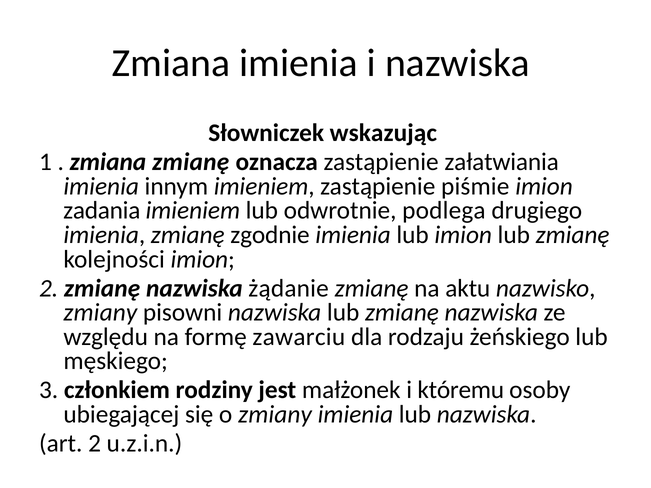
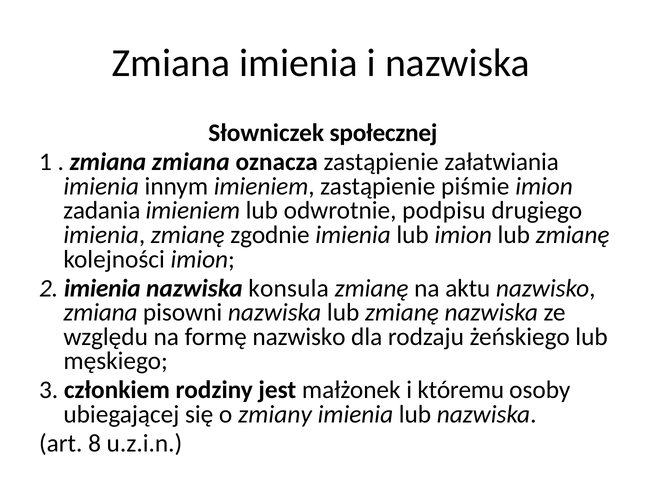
wskazując: wskazując -> społecznej (383, 133)
zmiana zmianę: zmianę -> zmiana (191, 162)
podlega: podlega -> podpisu (444, 211)
2 zmianę: zmianę -> imienia (102, 288)
żądanie: żądanie -> konsula (289, 288)
zmiany: zmiany -> zmiana (100, 313)
formę zawarciu: zawarciu -> nazwisko (299, 337)
art 2: 2 -> 8 (95, 443)
